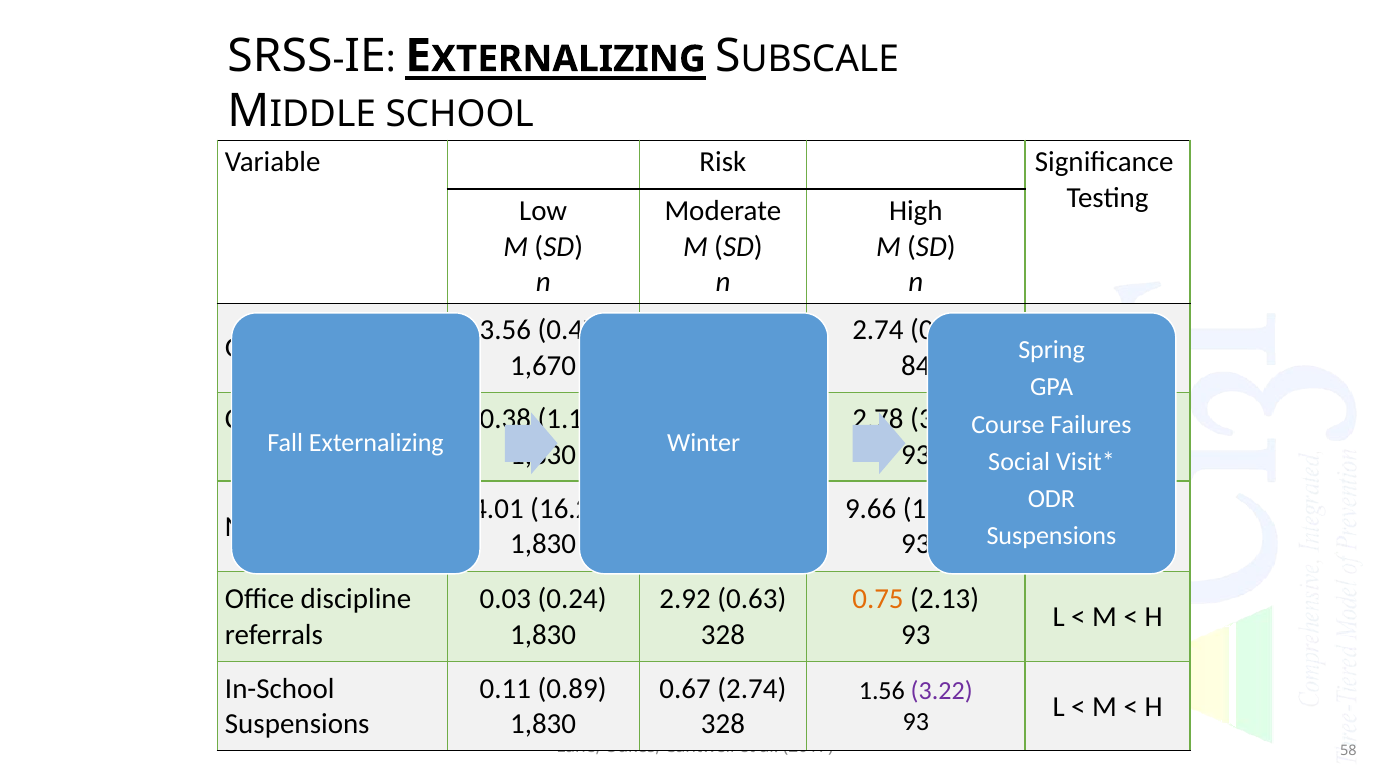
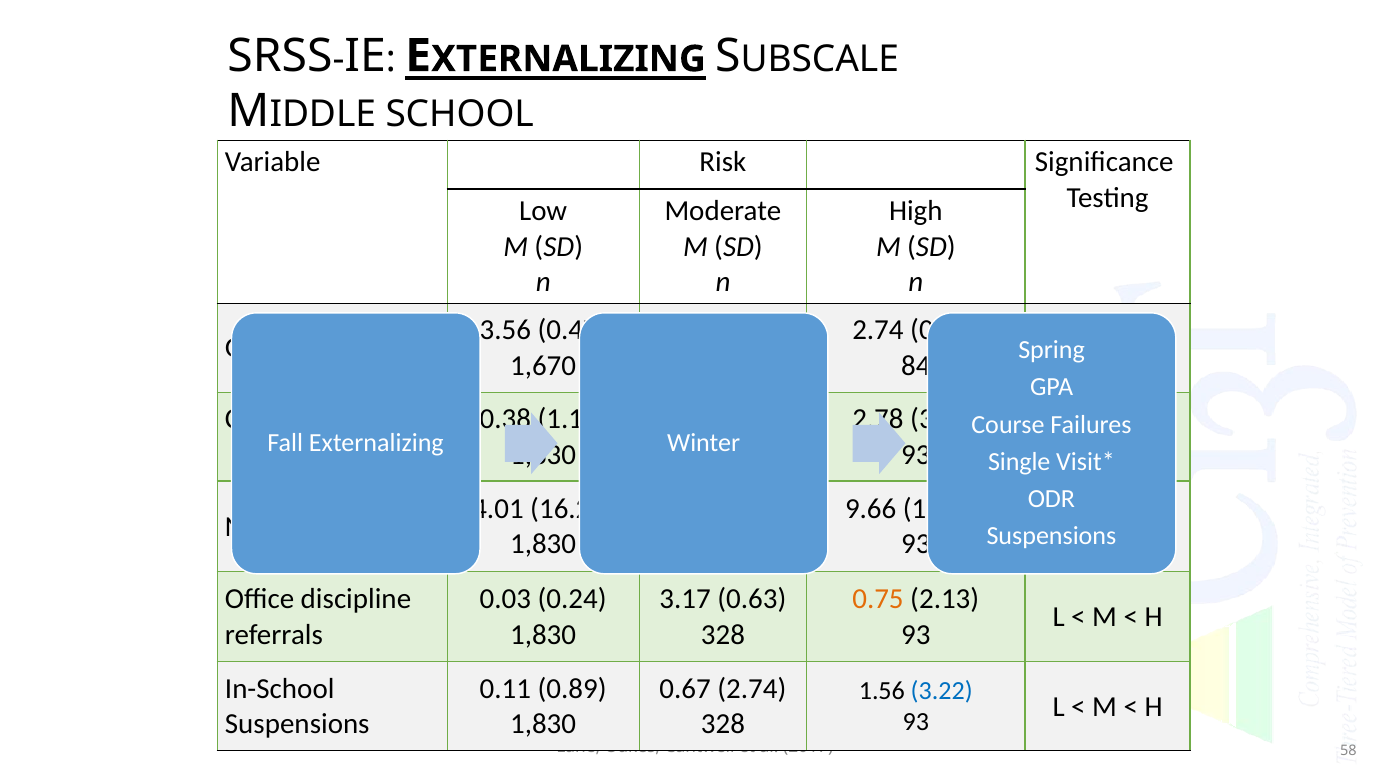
Social: Social -> Single (1019, 462)
2.92: 2.92 -> 3.17 (685, 599)
3.22 colour: purple -> blue (942, 690)
